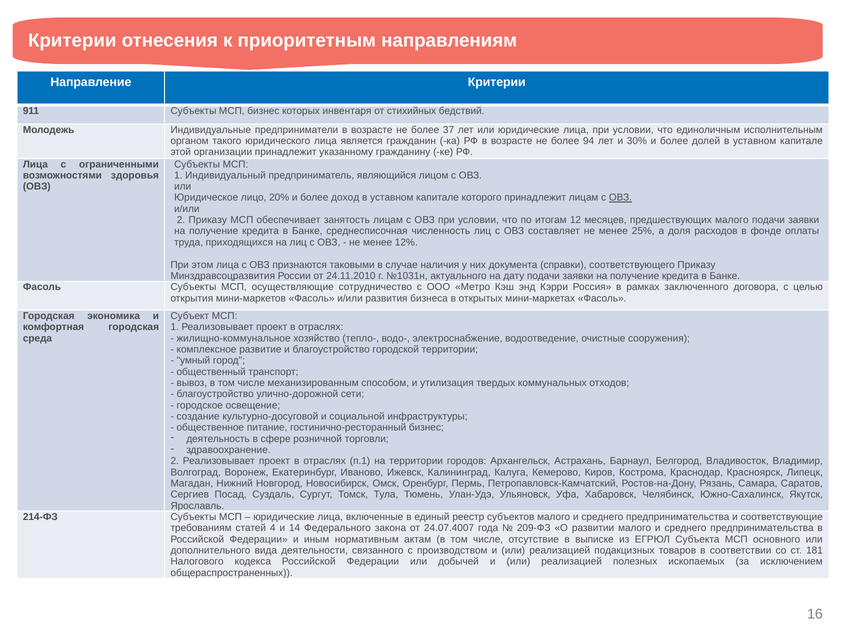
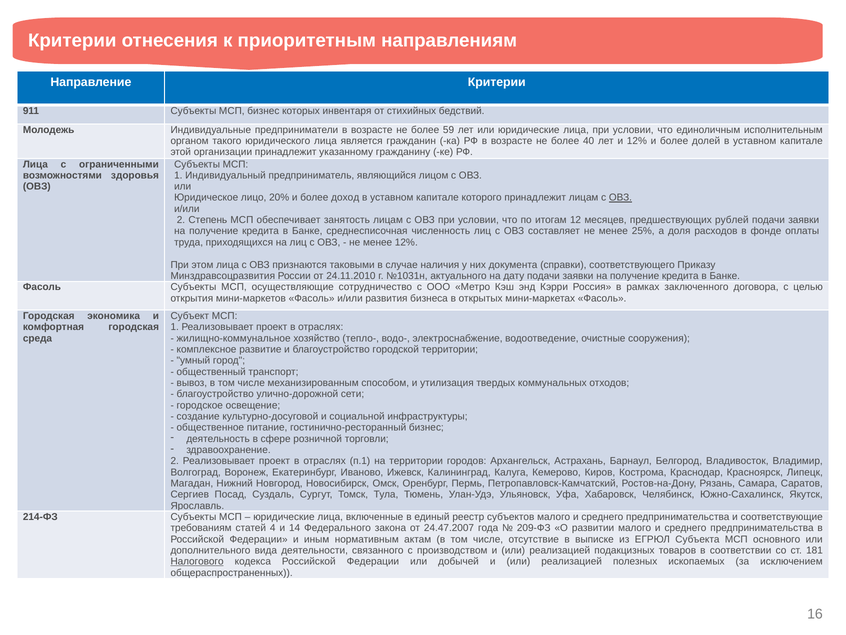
37: 37 -> 59 (449, 130)
94: 94 -> 40 (589, 141)
и 30%: 30% -> 12% (637, 141)
2 Приказу: Приказу -> Степень (208, 220)
предшествующих малого: малого -> рублей (732, 220)
24.07.4007: 24.07.4007 -> 24.47.2007 (449, 528)
Налогового underline: none -> present (197, 561)
